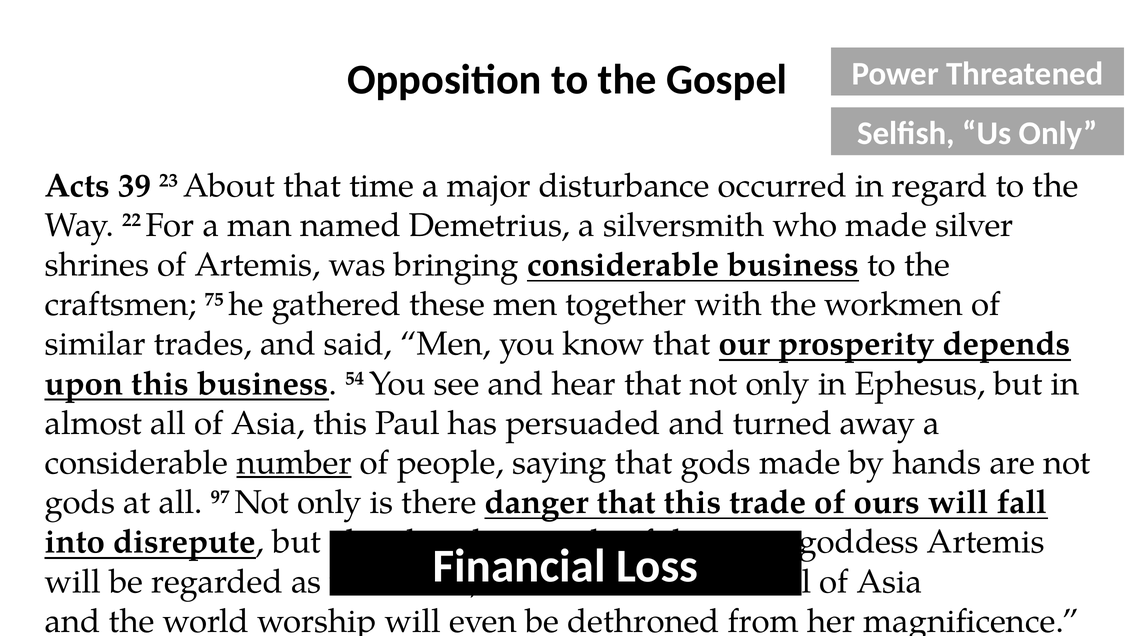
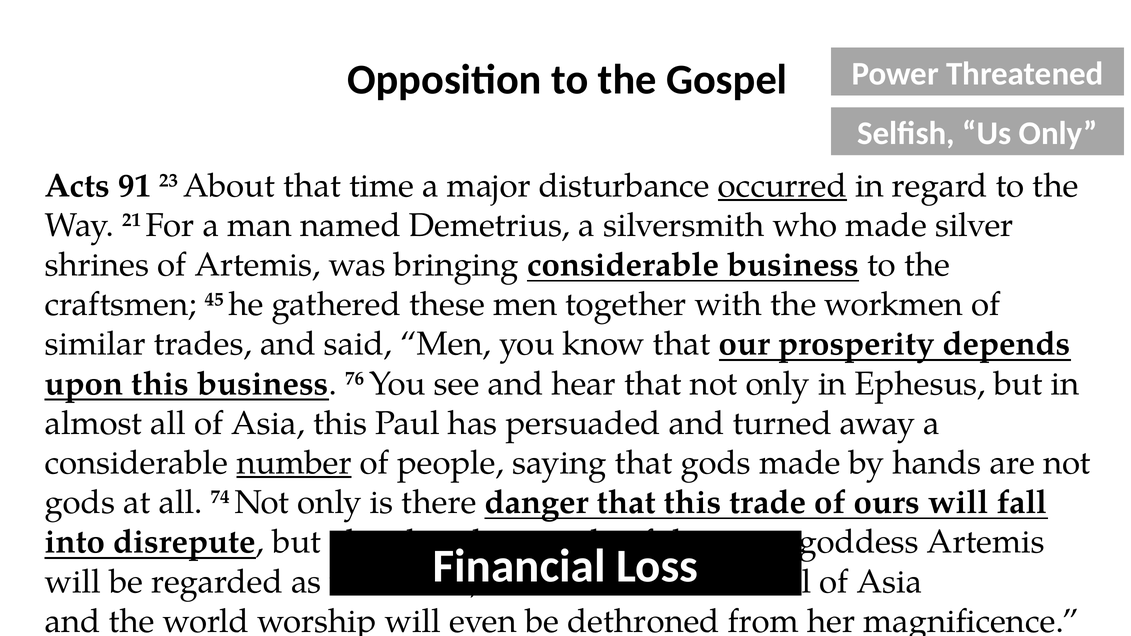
39: 39 -> 91 (135, 186)
occurred underline: none -> present (782, 186)
22: 22 -> 21 (132, 220)
75: 75 -> 45 (214, 299)
54: 54 -> 76 (355, 379)
97: 97 -> 74 (220, 497)
